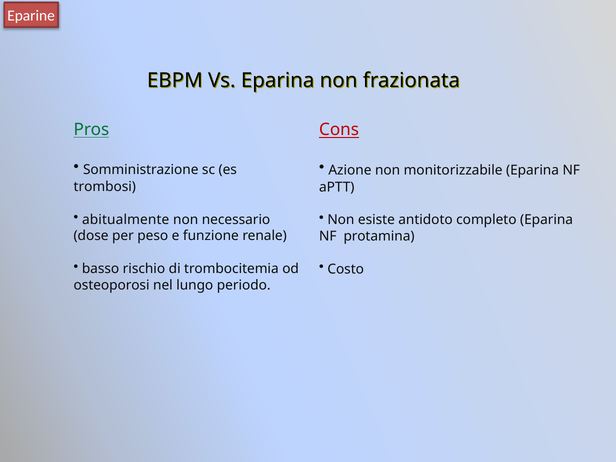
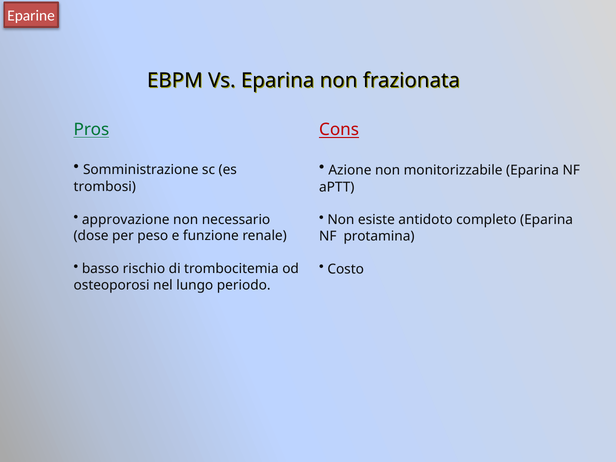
abitualmente: abitualmente -> approvazione (126, 220)
